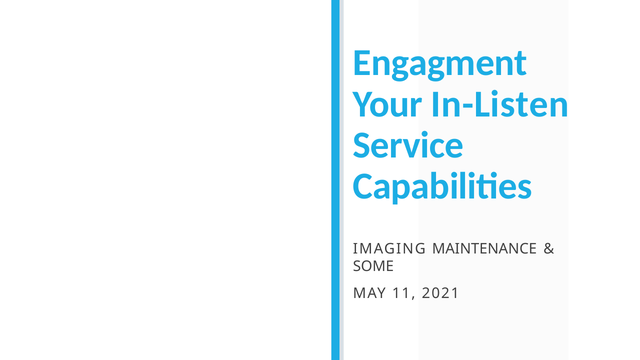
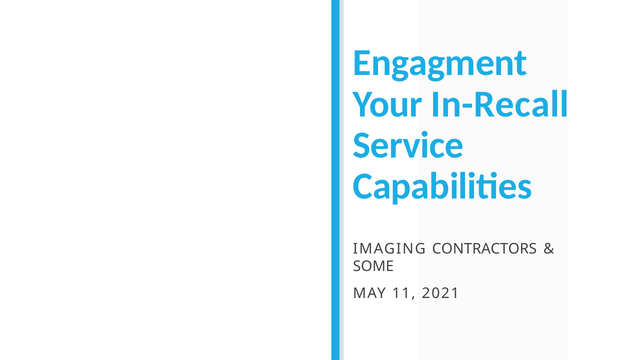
In-Listen: In-Listen -> In-Recall (500, 104)
MAINTENANCE: MAINTENANCE -> CONTRACTORS (484, 249)
